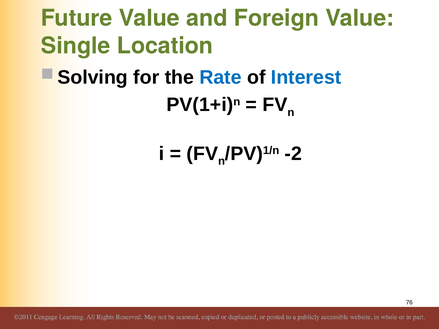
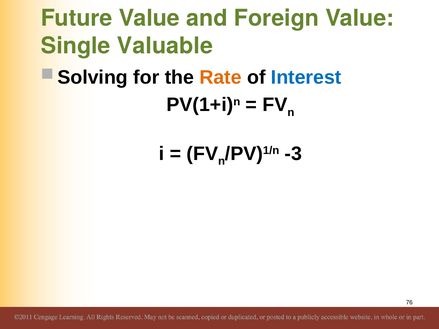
Location: Location -> Valuable (165, 46)
Rate colour: blue -> orange (221, 77)
-2: -2 -> -3 (293, 154)
